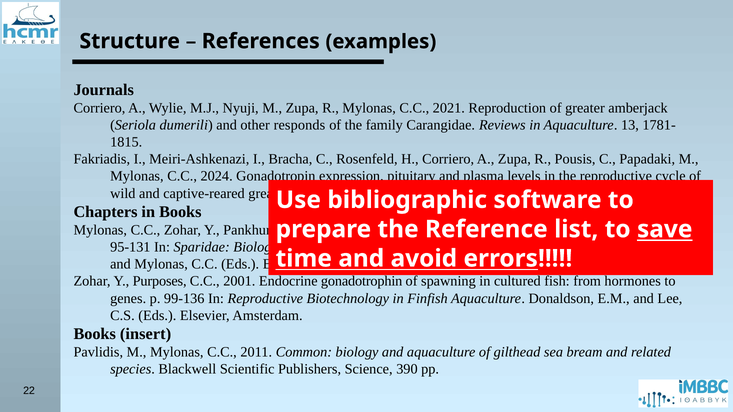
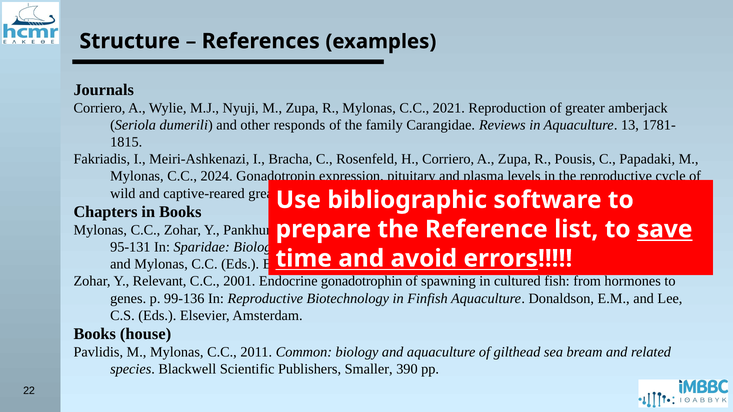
Purposes: Purposes -> Relevant (160, 281)
insert: insert -> house (146, 334)
Publishers Science: Science -> Smaller (369, 369)
